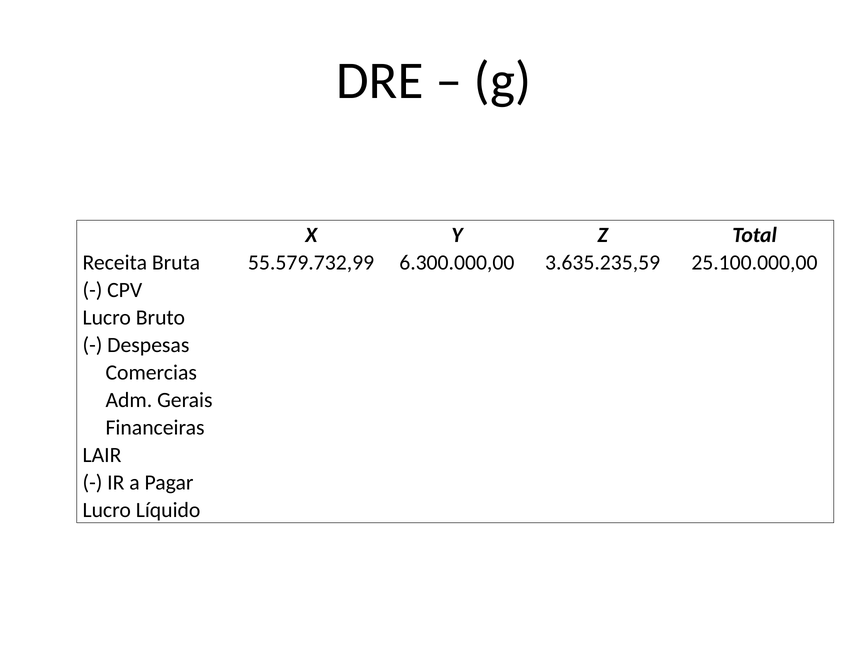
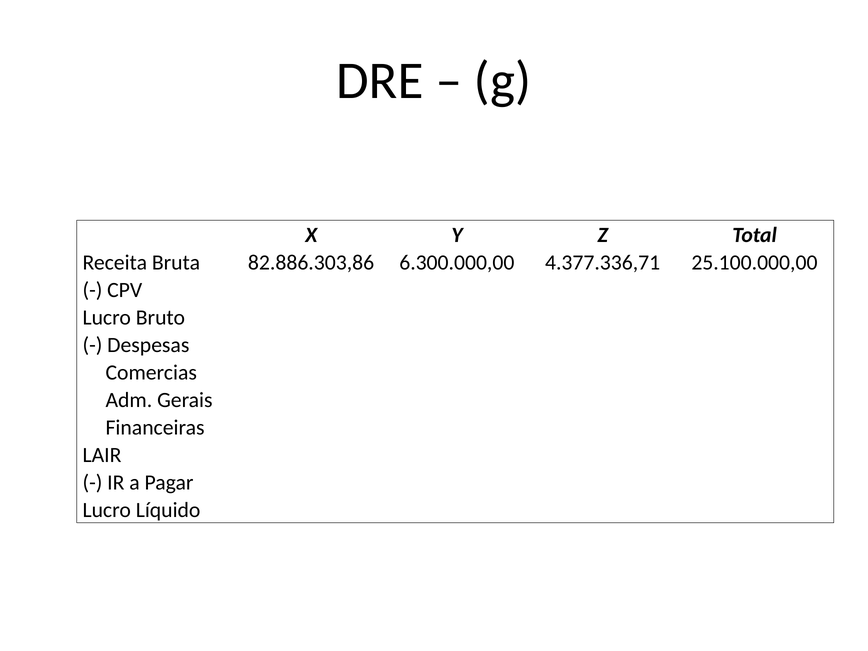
55.579.732,99: 55.579.732,99 -> 82.886.303,86 (311, 262)
3.635.235,59: 3.635.235,59 -> 4.377.336,71 (603, 262)
